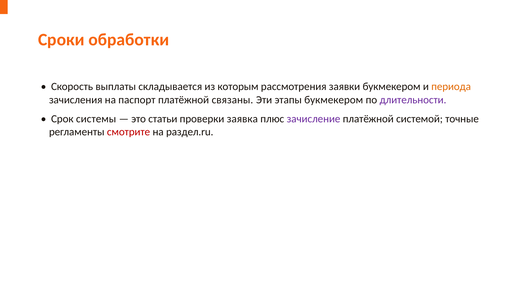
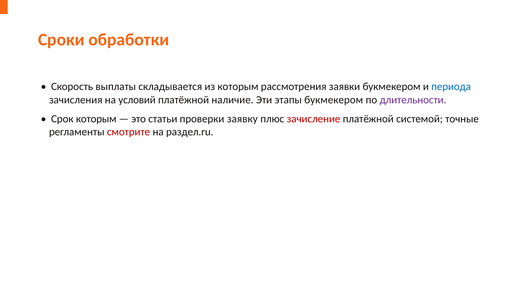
периода colour: orange -> blue (451, 86)
паспорт: паспорт -> условий (137, 100)
связаны: связаны -> наличие (232, 100)
Срок системы: системы -> которым (96, 119)
заявка: заявка -> заявку (242, 119)
зачисление colour: purple -> red (314, 119)
